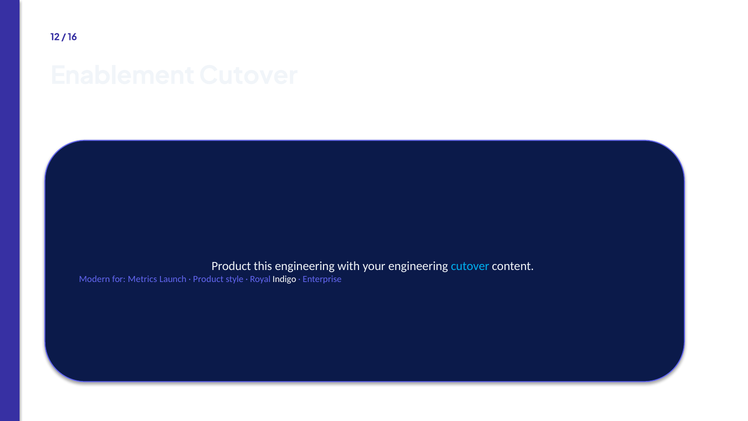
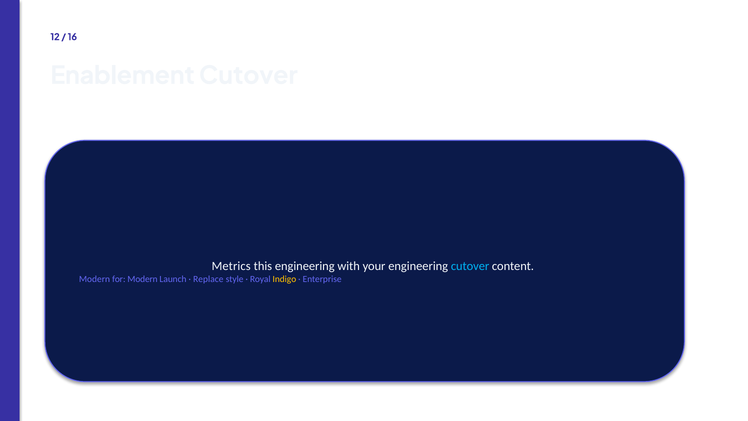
Product: Product -> Metrics (231, 266)
for Metrics: Metrics -> Modern (143, 279)
Product: Product -> Replace (208, 279)
Indigo colour: white -> yellow (284, 279)
